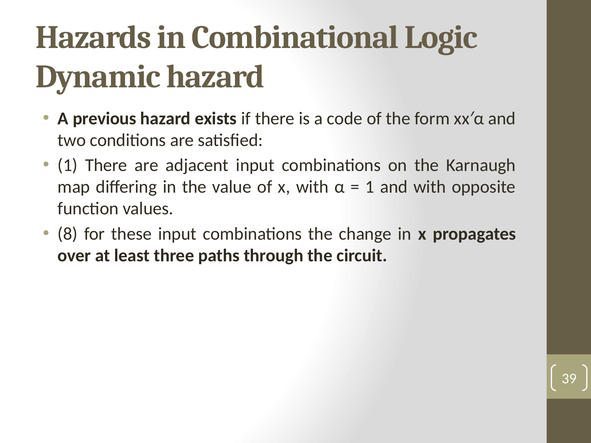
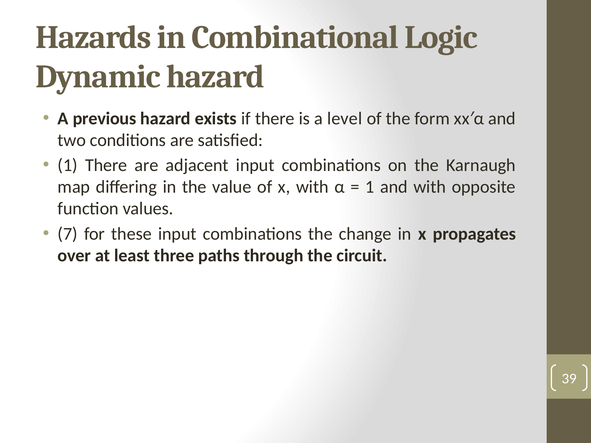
code: code -> level (345, 118)
8: 8 -> 7 (68, 234)
